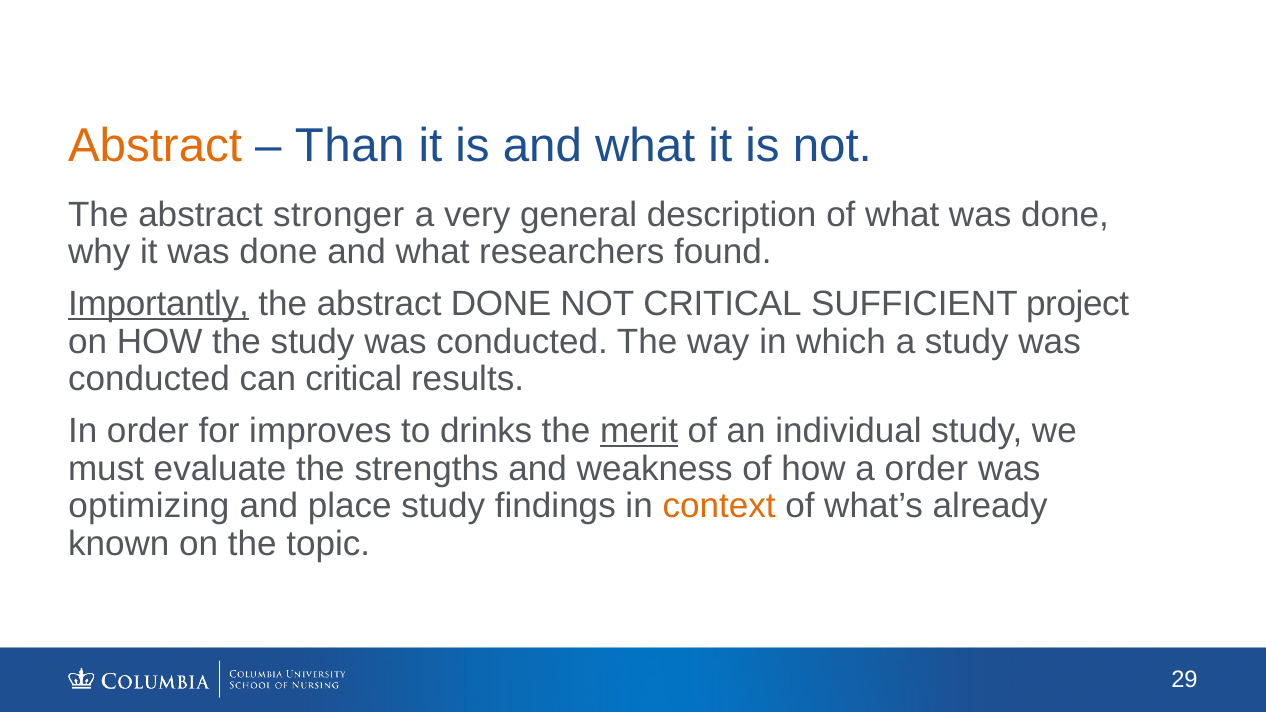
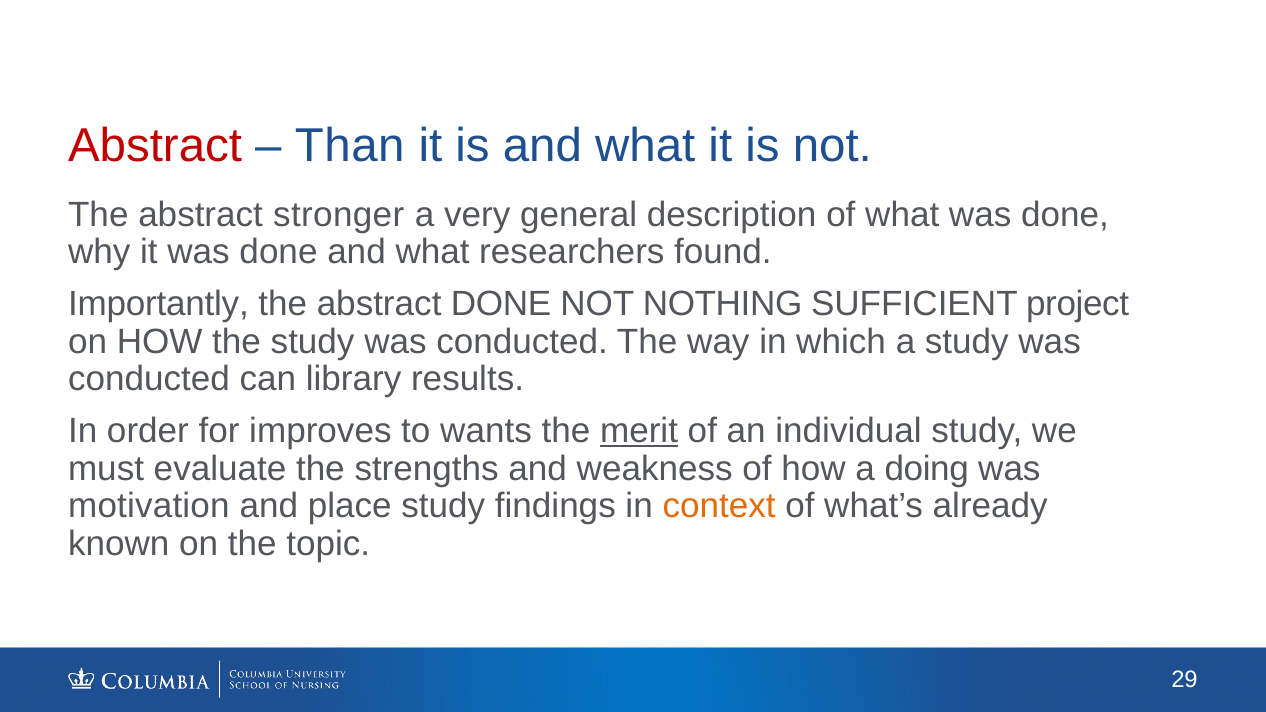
Abstract colour: orange -> red (155, 146)
Importantly underline: present -> none (158, 304)
NOT CRITICAL: CRITICAL -> NOTHING (723, 304)
can critical: critical -> library (354, 379)
drinks: drinks -> wants (486, 431)
a order: order -> doing (927, 469)
optimizing: optimizing -> motivation (149, 507)
